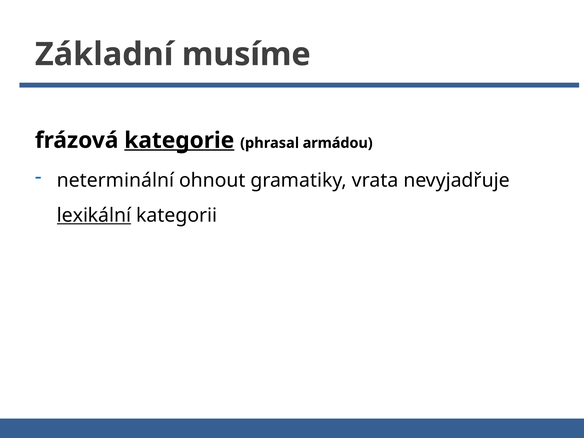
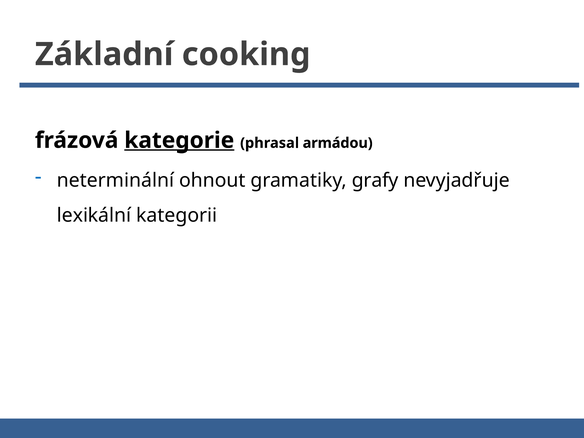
musíme: musíme -> cooking (246, 54)
vrata: vrata -> grafy (375, 180)
lexikální underline: present -> none (94, 215)
